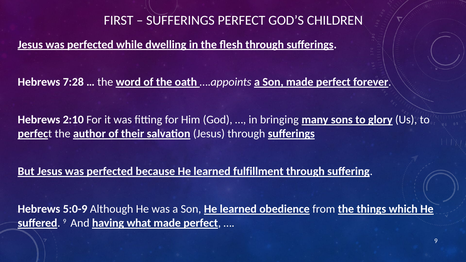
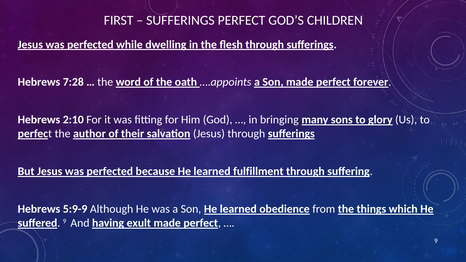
5:0-9: 5:0-9 -> 5:9-9 (75, 209)
what: what -> exult (139, 223)
